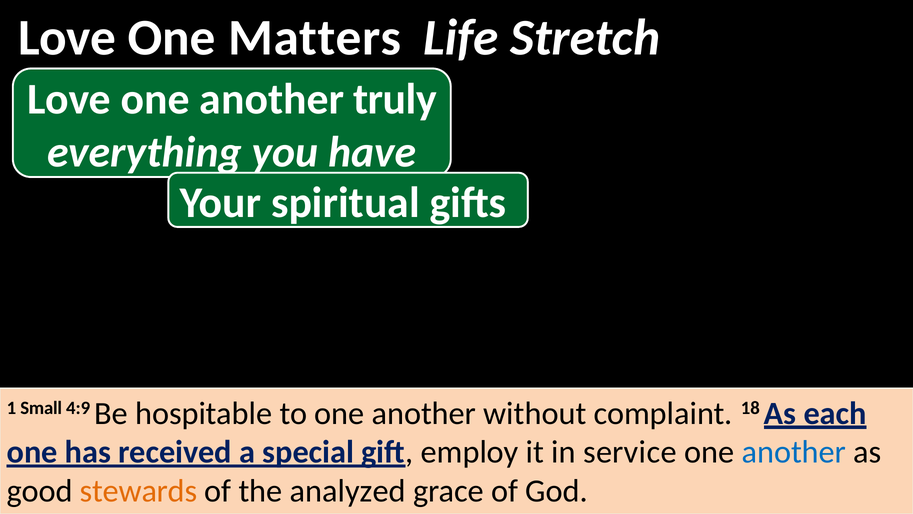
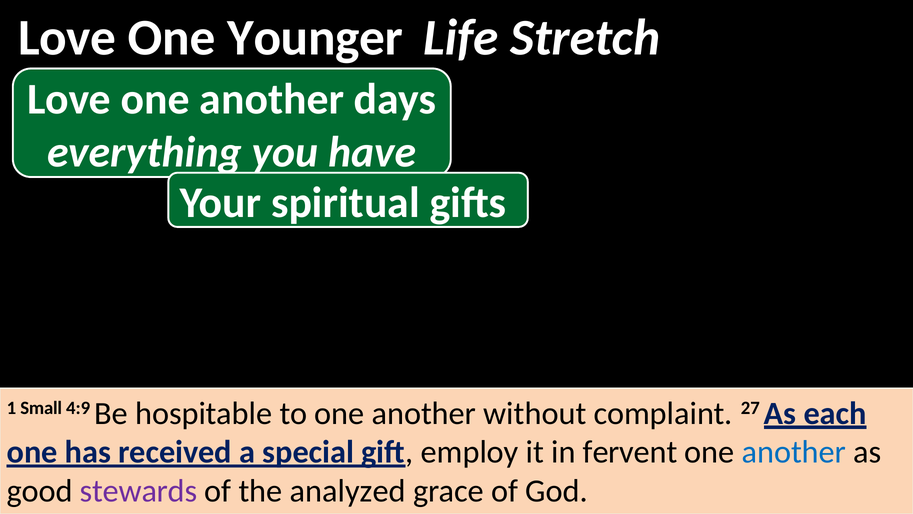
Matters: Matters -> Younger (315, 38)
truly: truly -> days (395, 99)
18: 18 -> 27 (750, 408)
service: service -> fervent (630, 452)
stewards colour: orange -> purple (139, 491)
